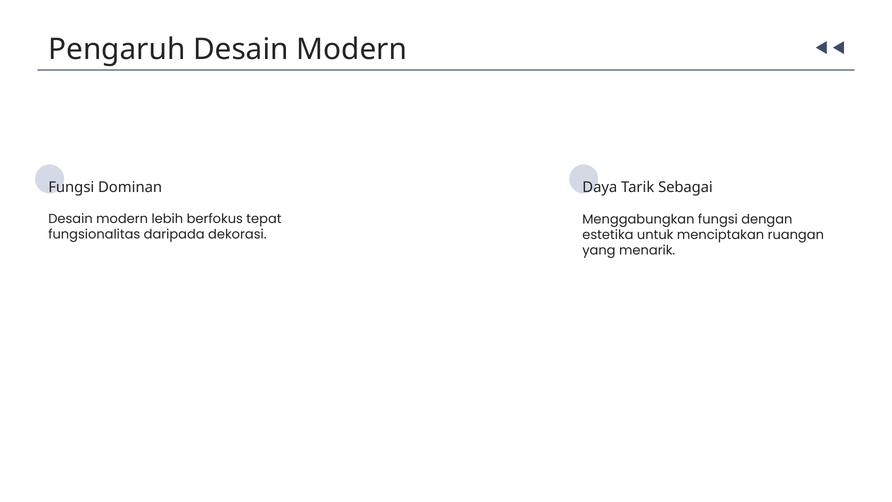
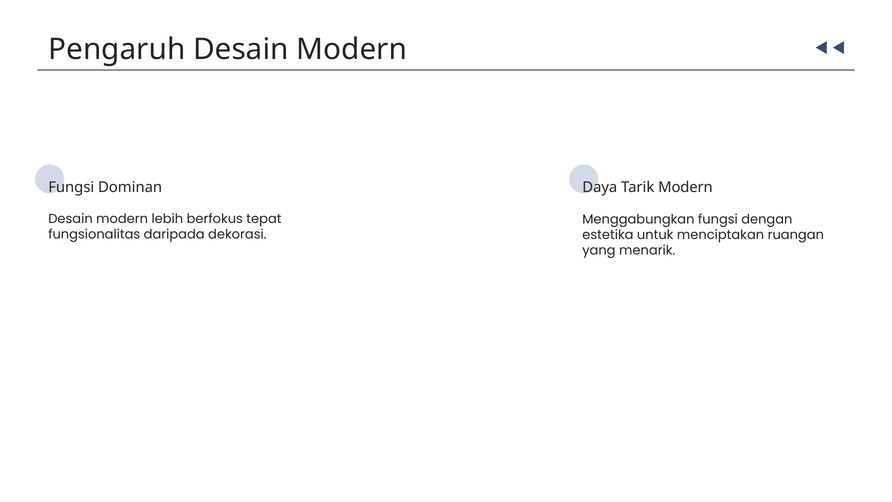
Tarik Sebagai: Sebagai -> Modern (685, 187)
